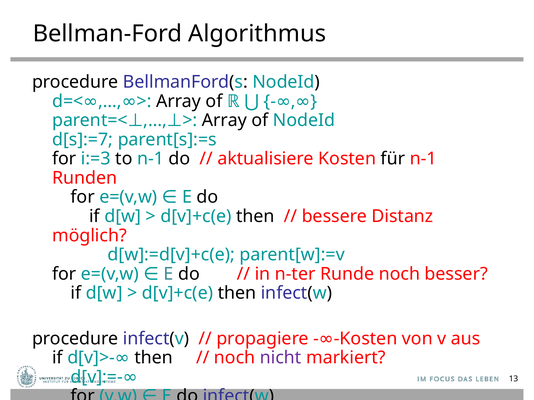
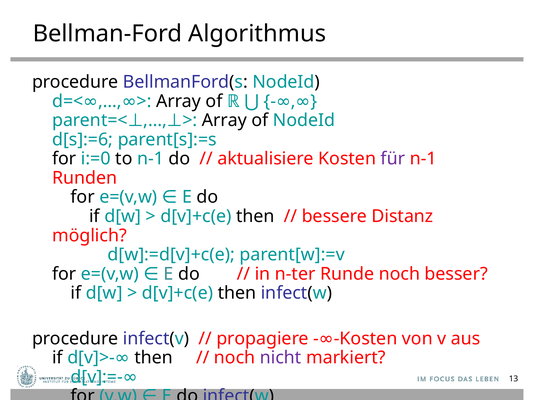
d[s]:=7: d[s]:=7 -> d[s]:=6 (83, 140)
i:=3: i:=3 -> i:=0 (96, 159)
für colour: black -> purple (393, 159)
